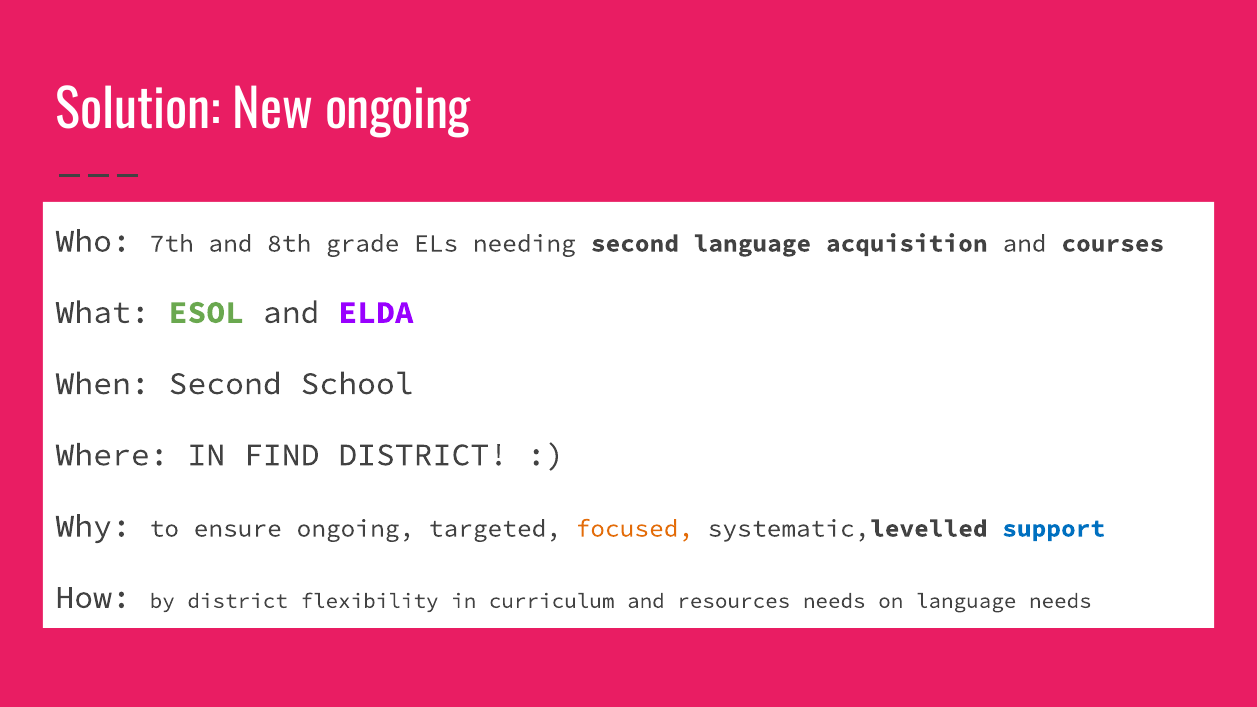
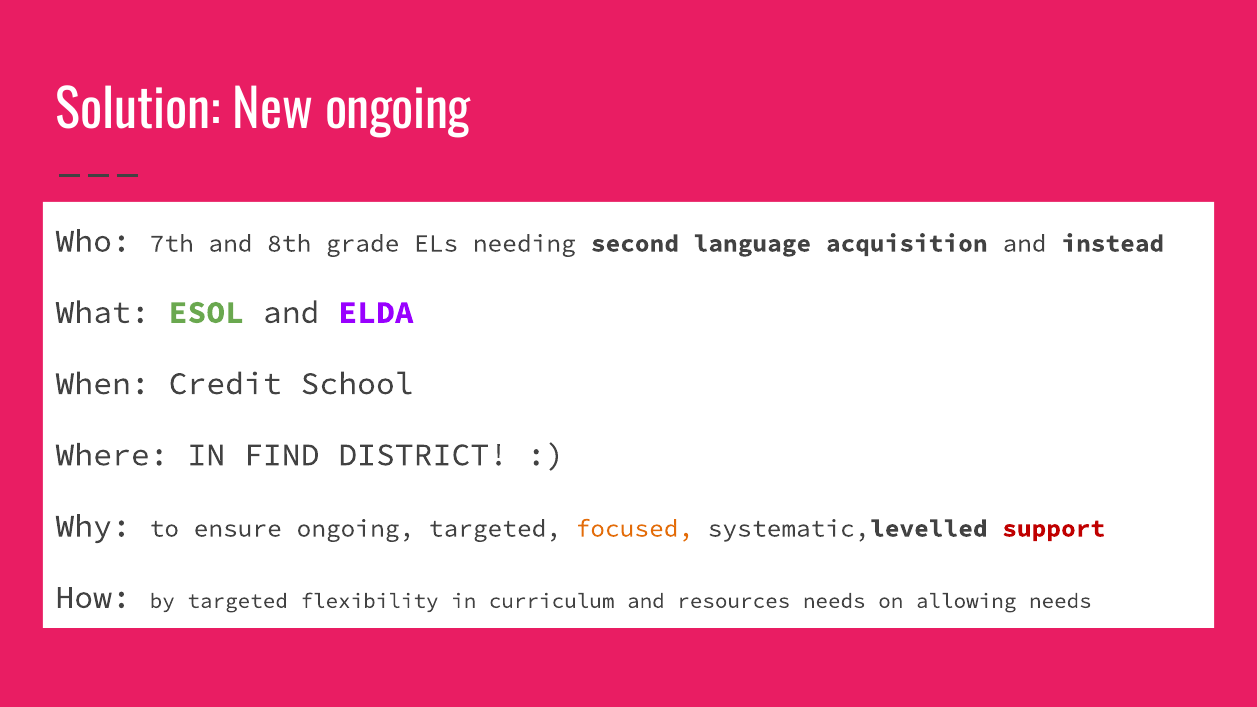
courses: courses -> instead (1113, 243)
When Second: Second -> Credit (225, 384)
support colour: blue -> red (1054, 529)
by district: district -> targeted (238, 601)
on language: language -> allowing (966, 601)
